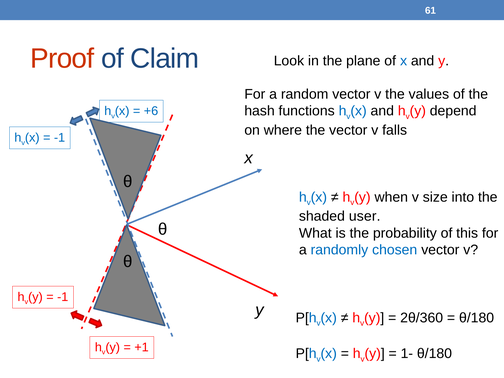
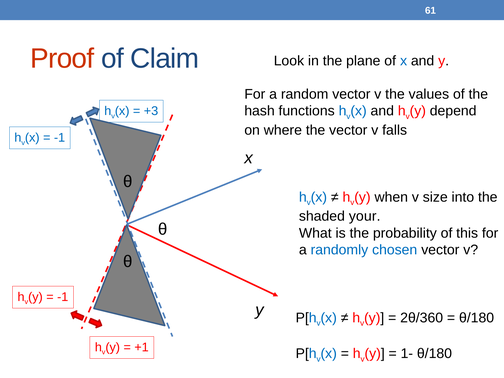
+6: +6 -> +3 (151, 111)
user: user -> your (365, 216)
